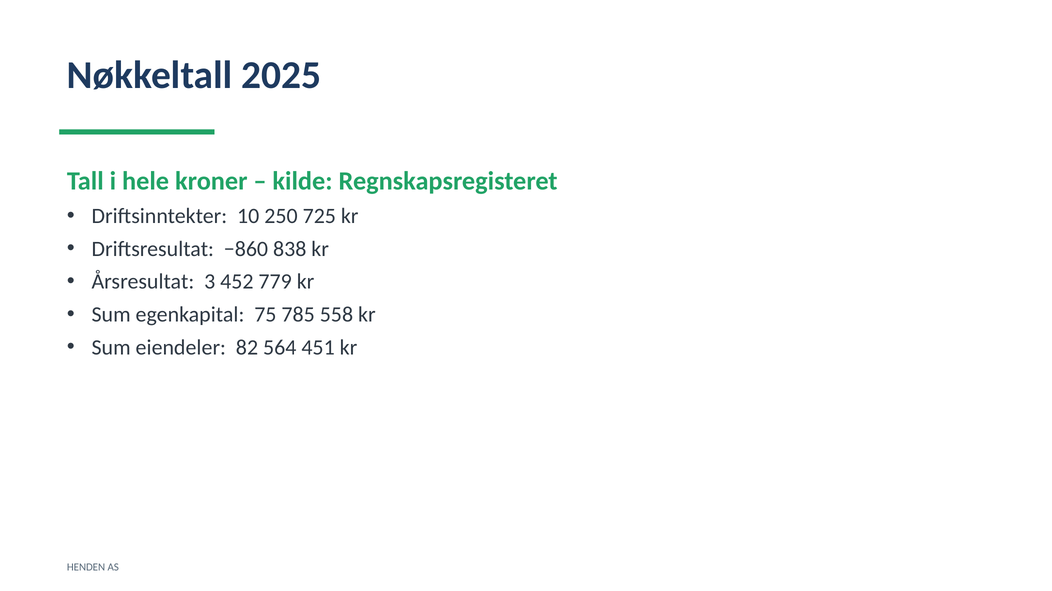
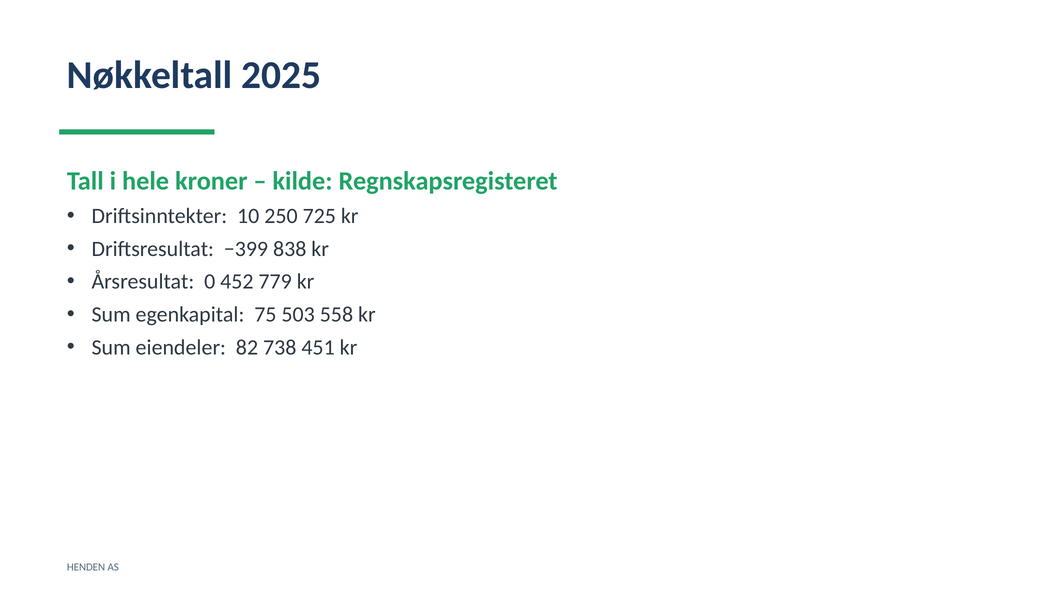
−860: −860 -> −399 (246, 249)
3: 3 -> 0 (210, 282)
785: 785 -> 503 (298, 315)
564: 564 -> 738 (280, 348)
